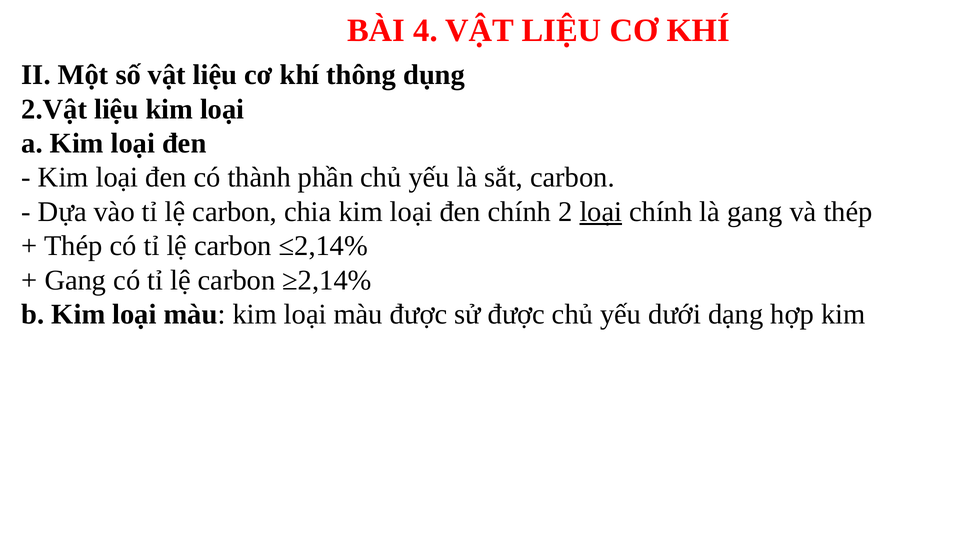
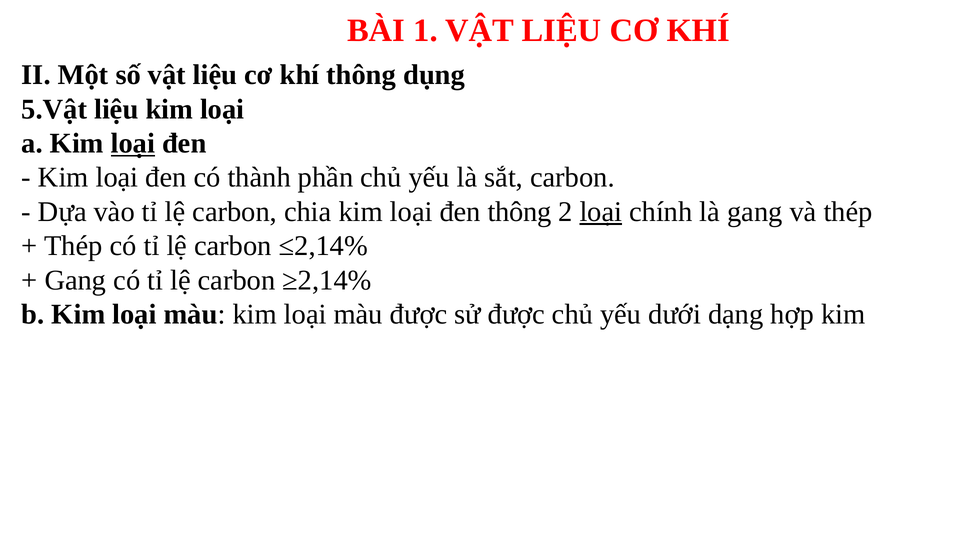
4: 4 -> 1 (426, 30)
2.Vật: 2.Vật -> 5.Vật (54, 109)
loại underline: none -> present (133, 143)
đen chính: chính -> thông (520, 212)
